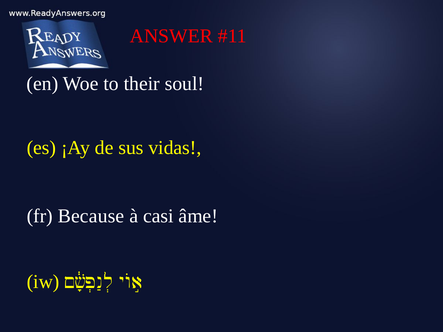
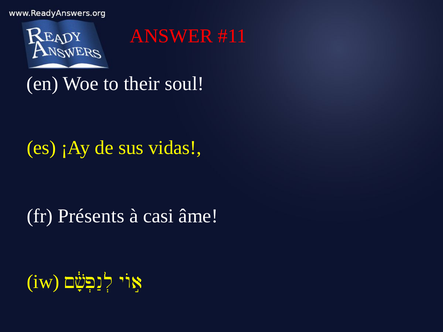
Because: Because -> Présents (91, 216)
